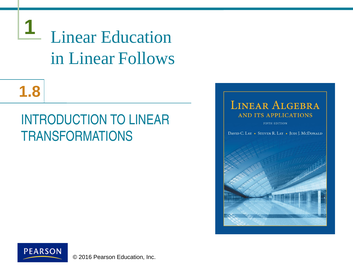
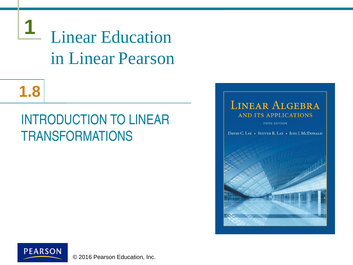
Linear Follows: Follows -> Pearson (146, 58)
